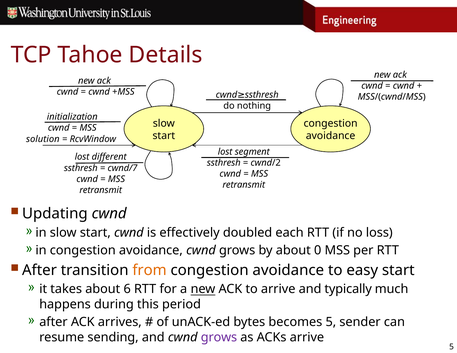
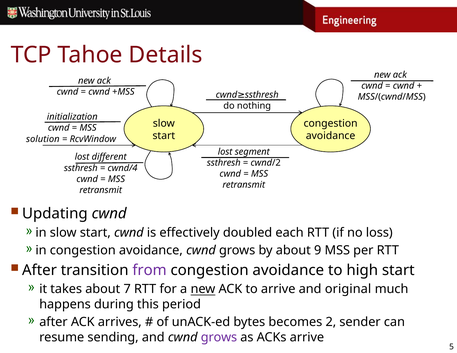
cwnd/7: cwnd/7 -> cwnd/4 (123, 168)
0: 0 -> 9 (318, 250)
from colour: orange -> purple (150, 270)
easy: easy -> high (362, 270)
6: 6 -> 7 (127, 289)
typically: typically -> original (348, 289)
becomes 5: 5 -> 2 (331, 322)
